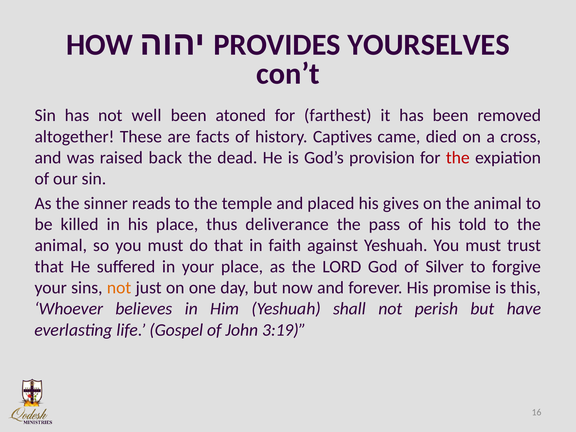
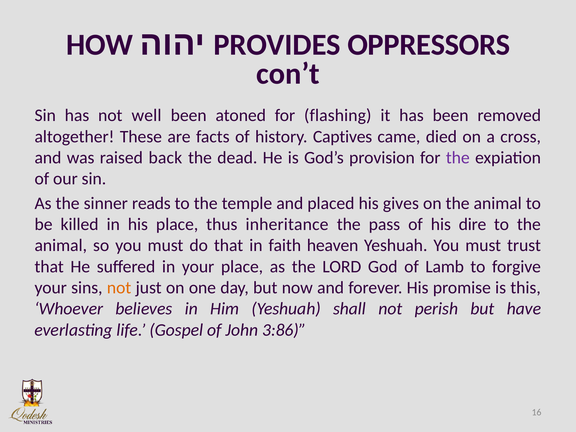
YOURSELVES: YOURSELVES -> OPPRESSORS (429, 45)
farthest: farthest -> flashing (338, 115)
the colour: red -> purple (458, 158)
deliverance: deliverance -> inheritance (287, 224)
told: told -> dire (473, 224)
against: against -> heaven (333, 246)
Silver: Silver -> Lamb (445, 267)
3:19: 3:19 -> 3:86 (284, 330)
